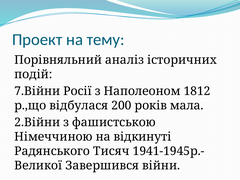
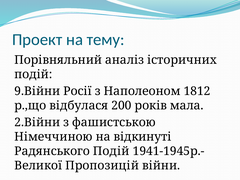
7.Війни: 7.Війни -> 9.Війни (37, 91)
Радянського Тисяч: Тисяч -> Подій (111, 151)
Завершився: Завершився -> Пропозицій (102, 166)
